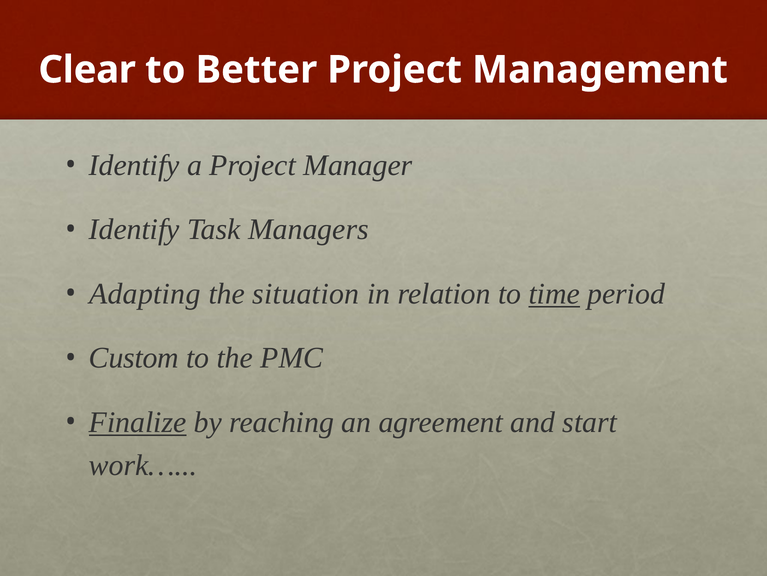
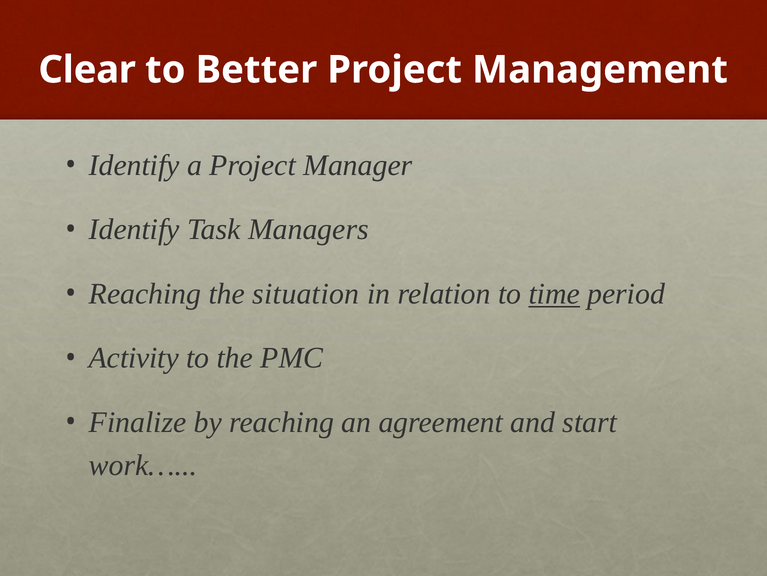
Adapting: Adapting -> Reaching (145, 293)
Custom: Custom -> Activity (134, 358)
Finalize underline: present -> none (138, 422)
